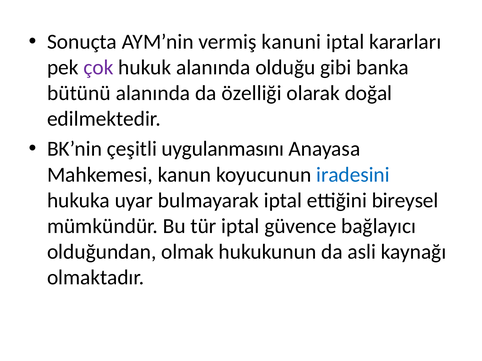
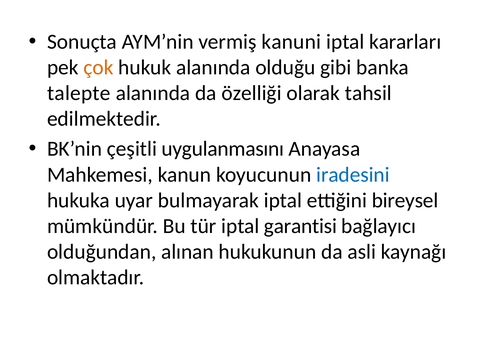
çok colour: purple -> orange (98, 68)
bütünü: bütünü -> talepte (79, 93)
doğal: doğal -> tahsil (368, 93)
güvence: güvence -> garantisi (300, 226)
olmak: olmak -> alınan (187, 252)
